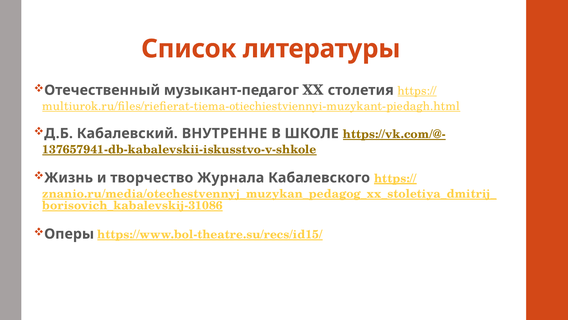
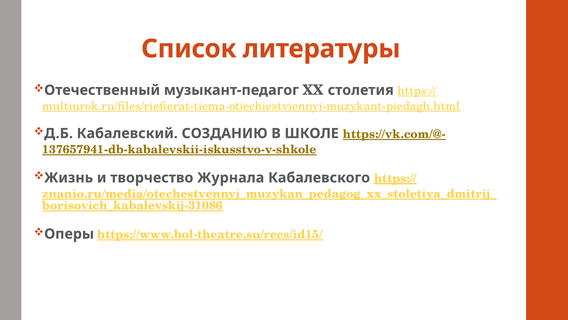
ВНУТРЕННЕ: ВНУТРЕННЕ -> СОЗДАНИЮ (225, 133)
